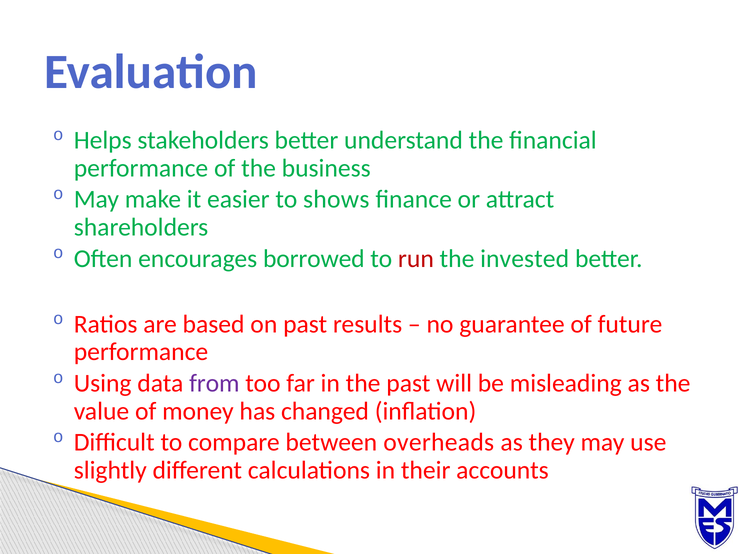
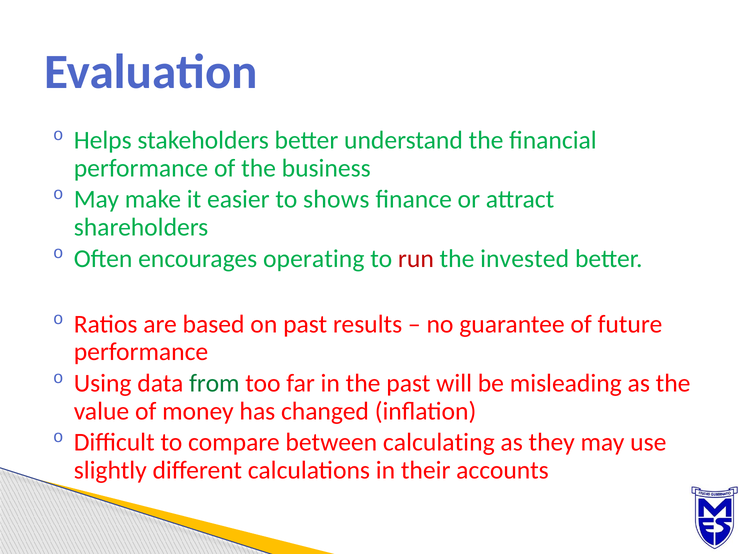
borrowed: borrowed -> operating (314, 259)
from colour: purple -> green (214, 384)
overheads: overheads -> calculating (439, 443)
